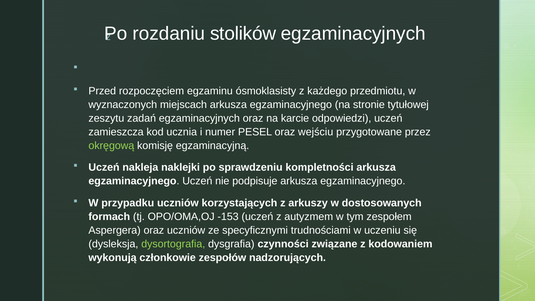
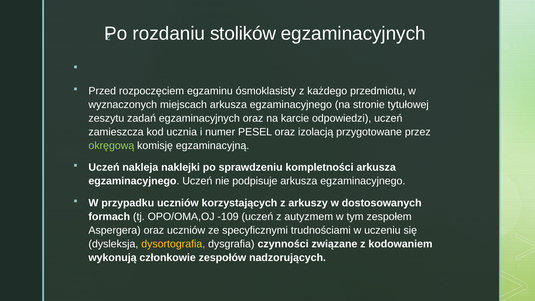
wejściu: wejściu -> izolacją (316, 132)
-153: -153 -> -109 (228, 217)
dysortografia colour: light green -> yellow (173, 244)
